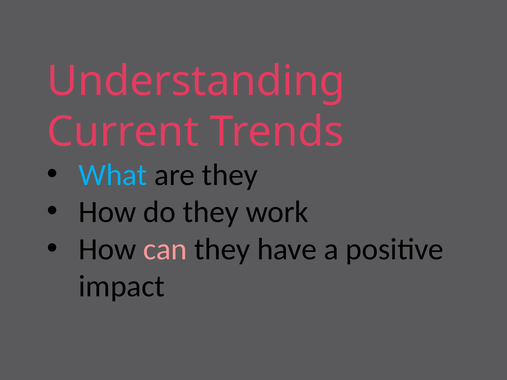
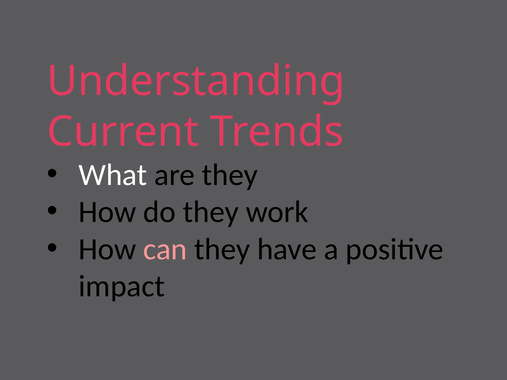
What colour: light blue -> white (113, 175)
